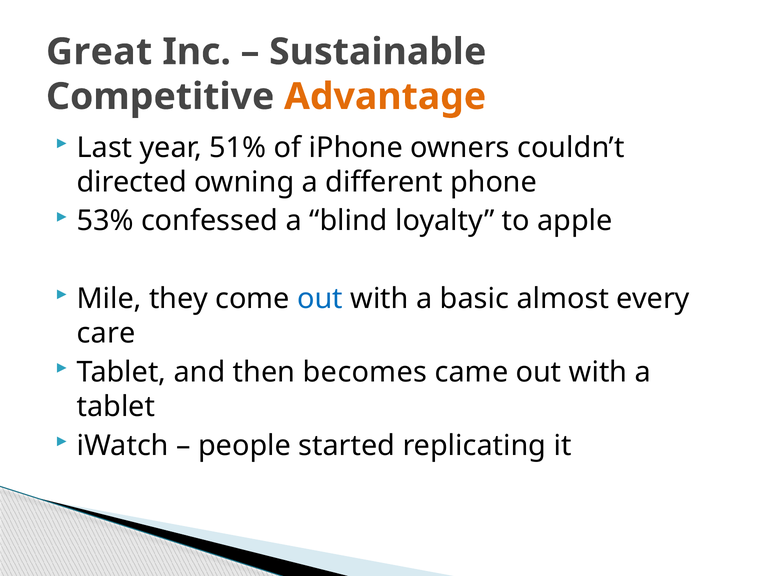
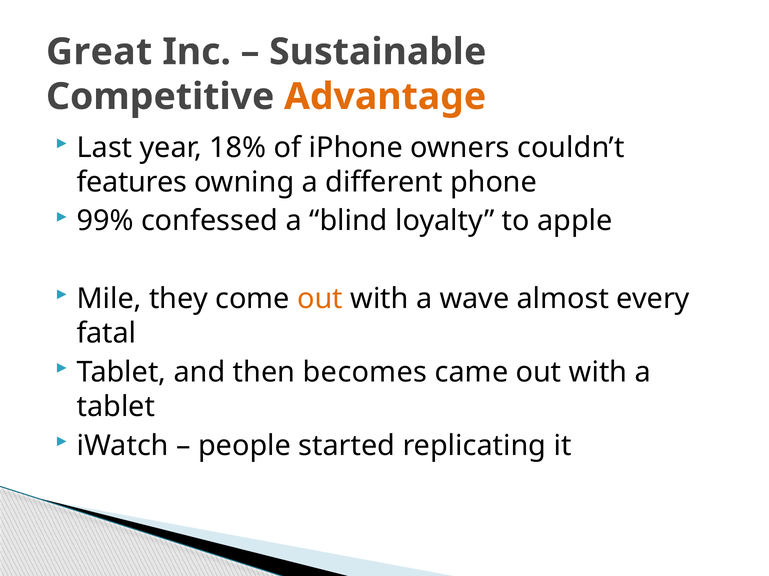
51%: 51% -> 18% (238, 148)
directed: directed -> features (132, 182)
53%: 53% -> 99% (105, 221)
out colour: blue -> orange (320, 299)
basic: basic -> wave (475, 299)
care: care -> fatal (106, 334)
